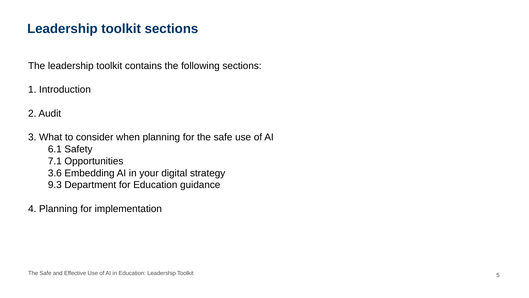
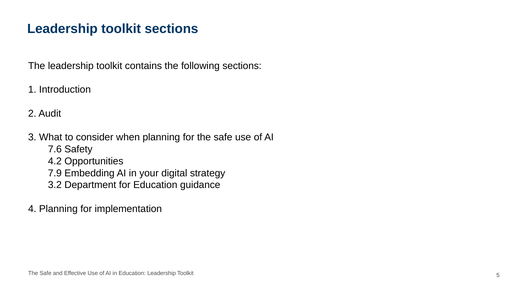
6.1: 6.1 -> 7.6 (55, 149)
7.1: 7.1 -> 4.2 (55, 161)
3.6: 3.6 -> 7.9 (55, 173)
9.3: 9.3 -> 3.2 (55, 185)
